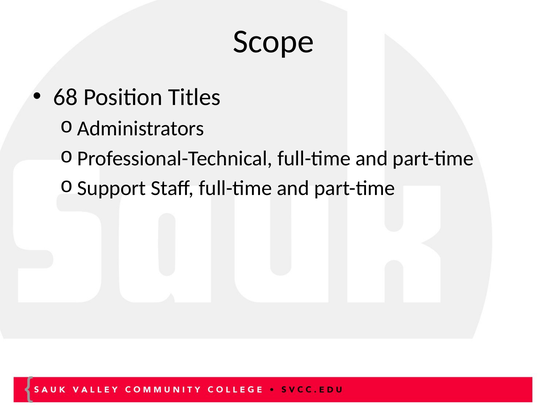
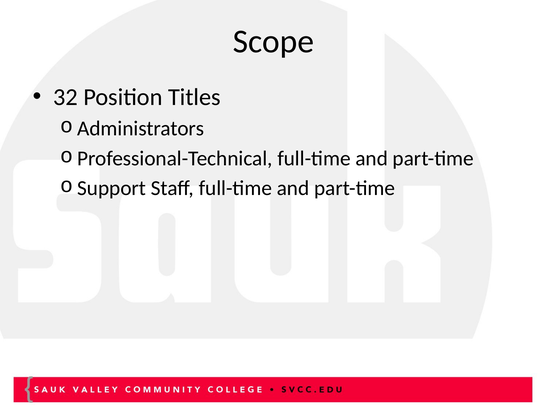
68: 68 -> 32 (66, 97)
